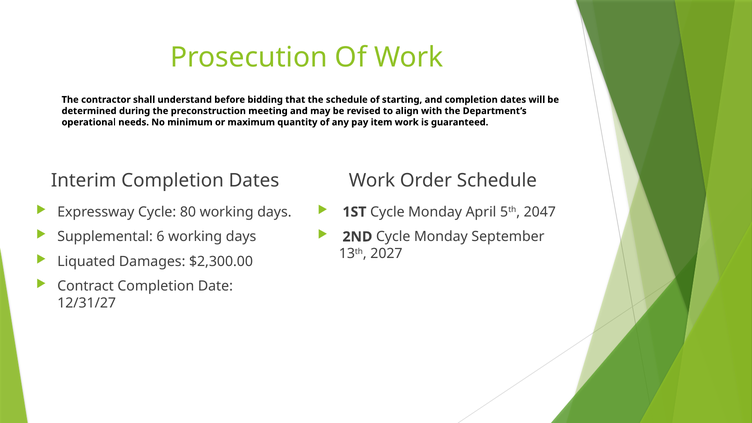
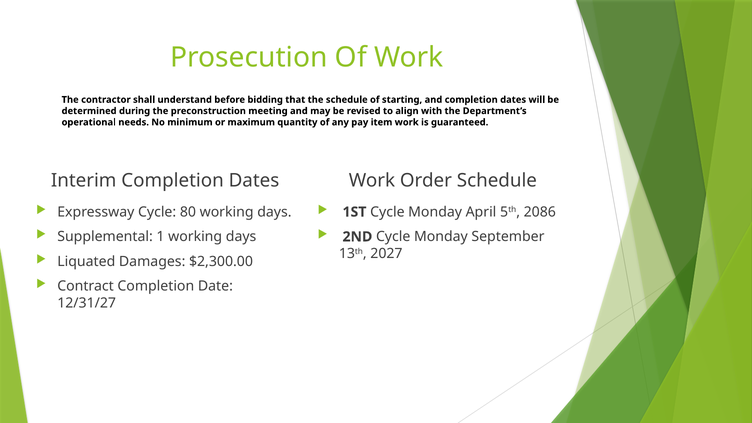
2047: 2047 -> 2086 (540, 212)
6: 6 -> 1 (161, 237)
